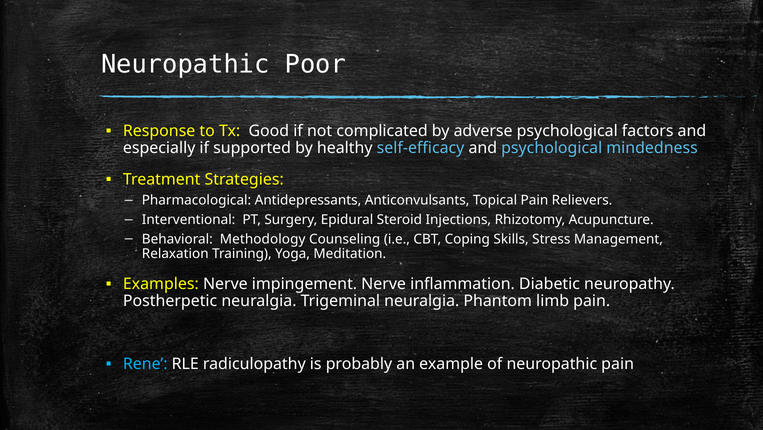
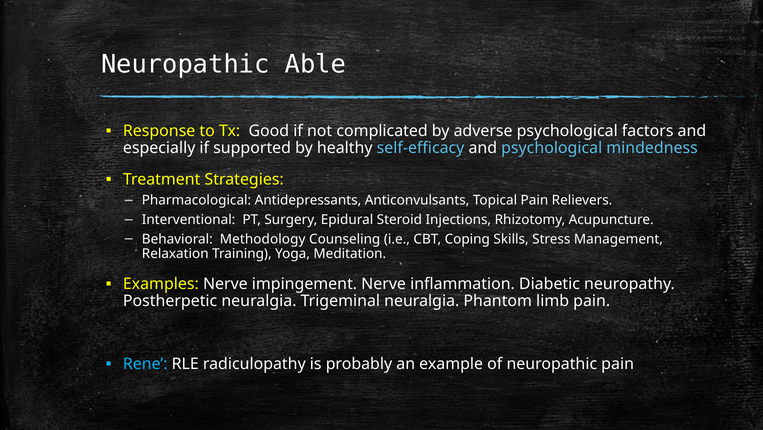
Poor: Poor -> Able (315, 64)
